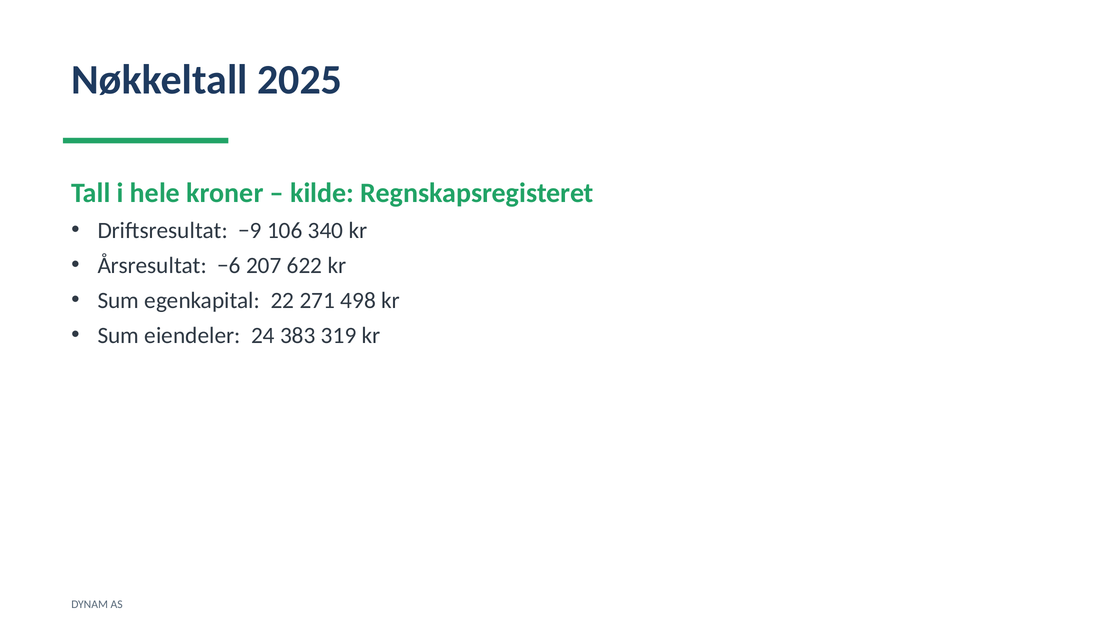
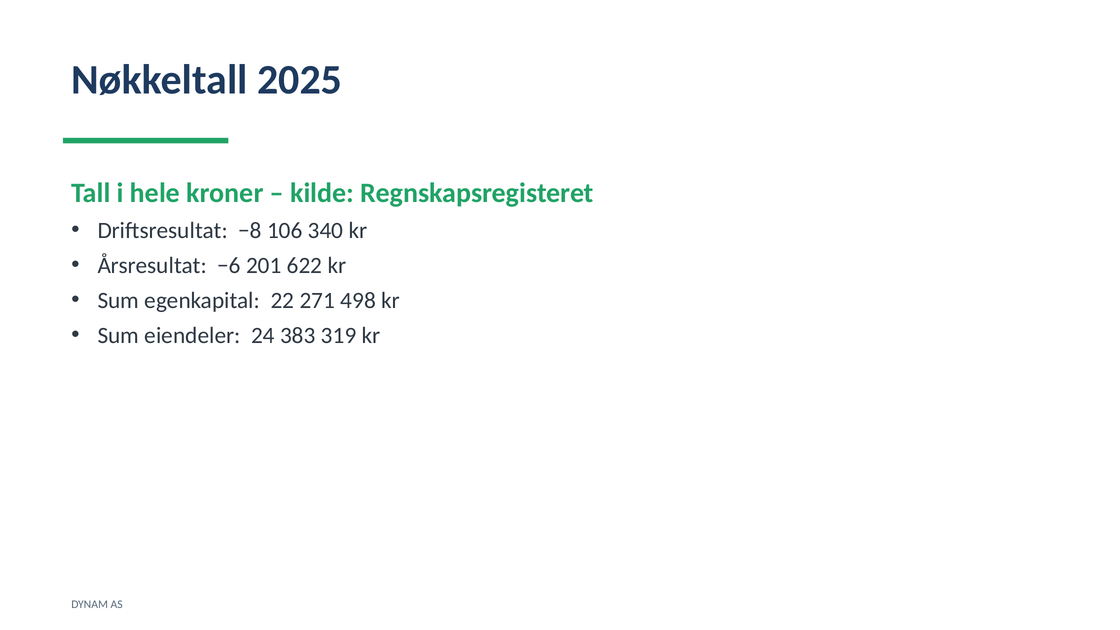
−9: −9 -> −8 (250, 230)
207: 207 -> 201 (264, 265)
